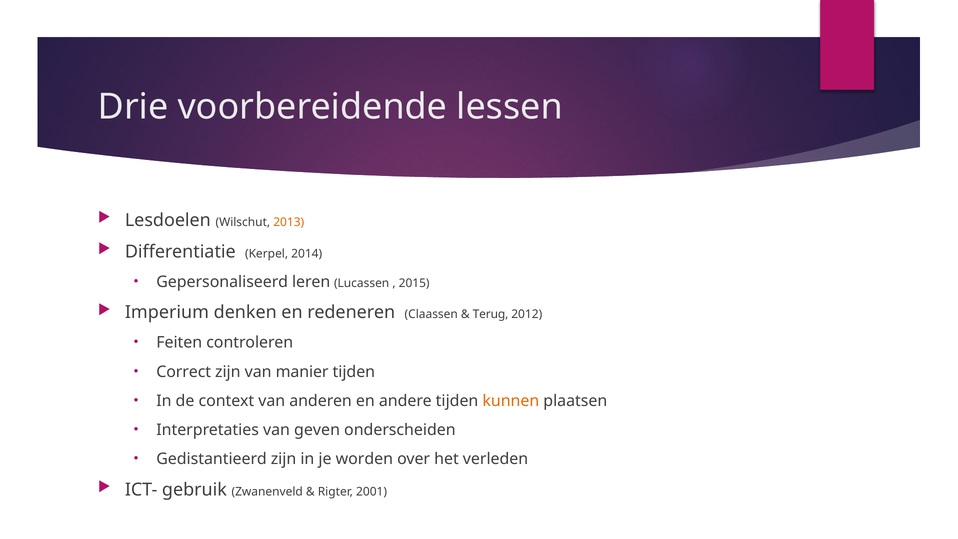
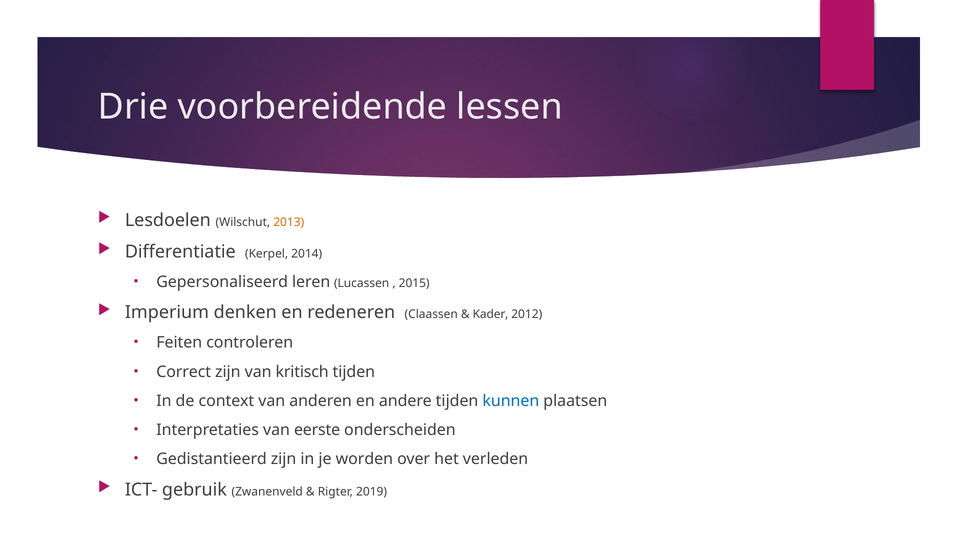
Terug: Terug -> Kader (491, 314)
manier: manier -> kritisch (302, 372)
kunnen colour: orange -> blue (511, 401)
geven: geven -> eerste (317, 430)
2001: 2001 -> 2019 (372, 491)
